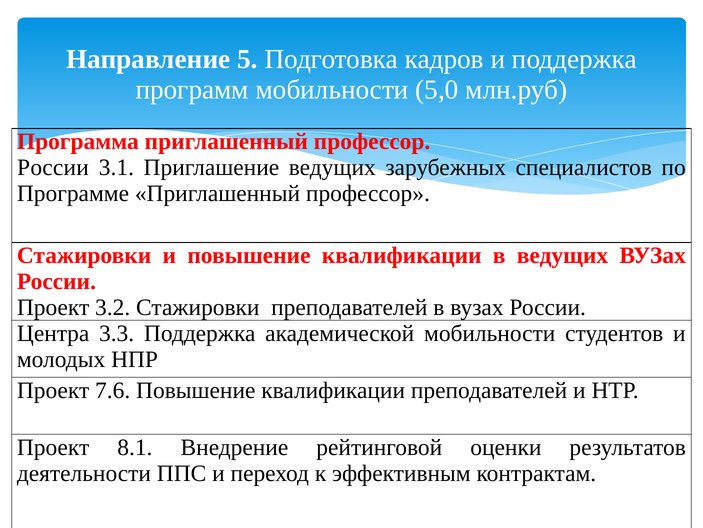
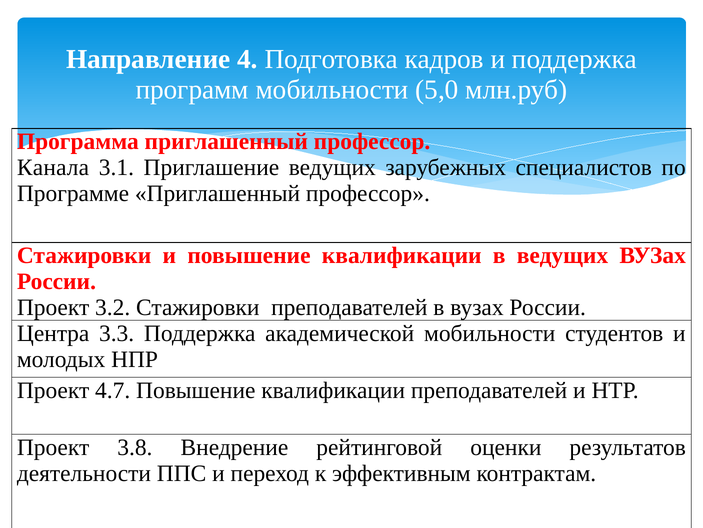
5: 5 -> 4 (247, 59)
России: России -> Канала (53, 167)
7.6: 7.6 -> 4.7 (113, 390)
8.1: 8.1 -> 3.8 (135, 447)
